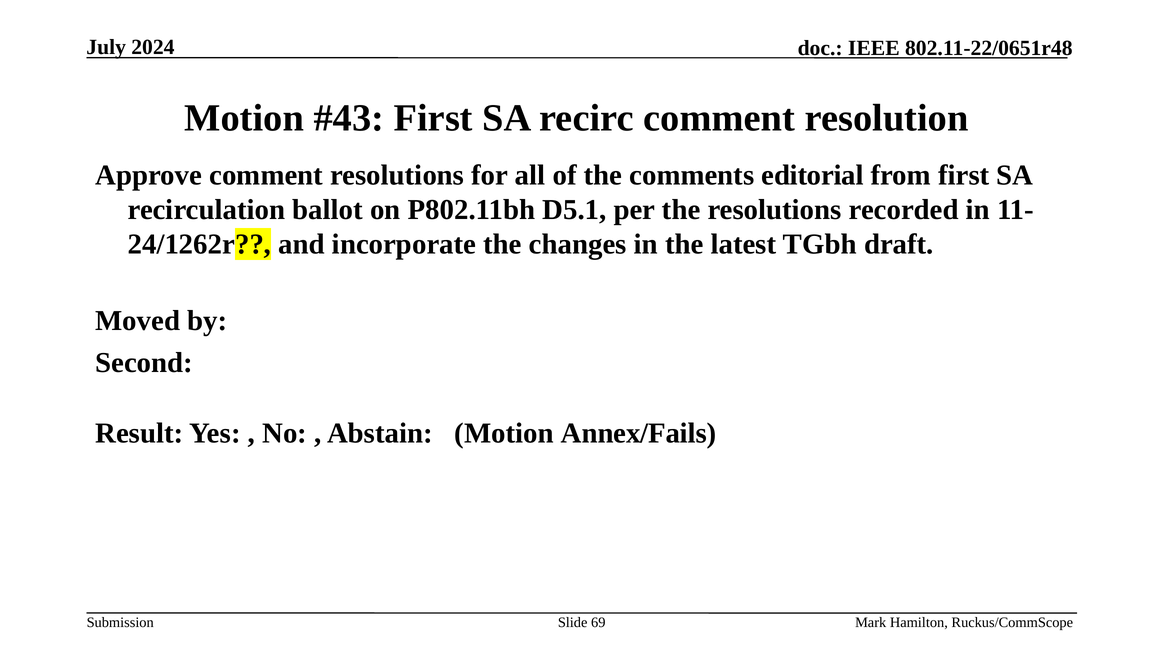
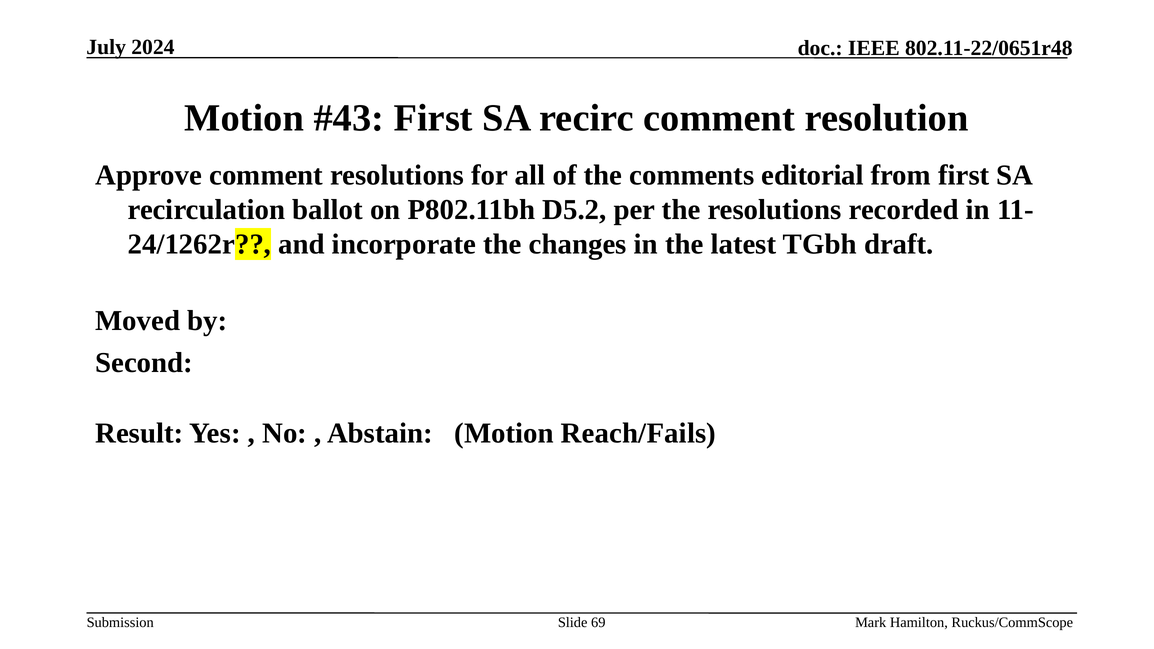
D5.1: D5.1 -> D5.2 (574, 210)
Annex/Fails: Annex/Fails -> Reach/Fails (639, 433)
